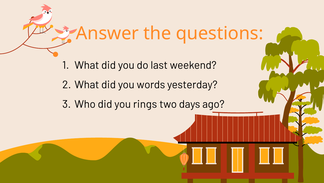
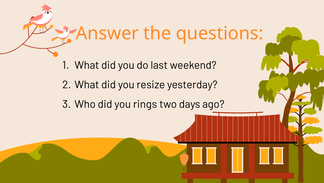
words: words -> resize (151, 84)
